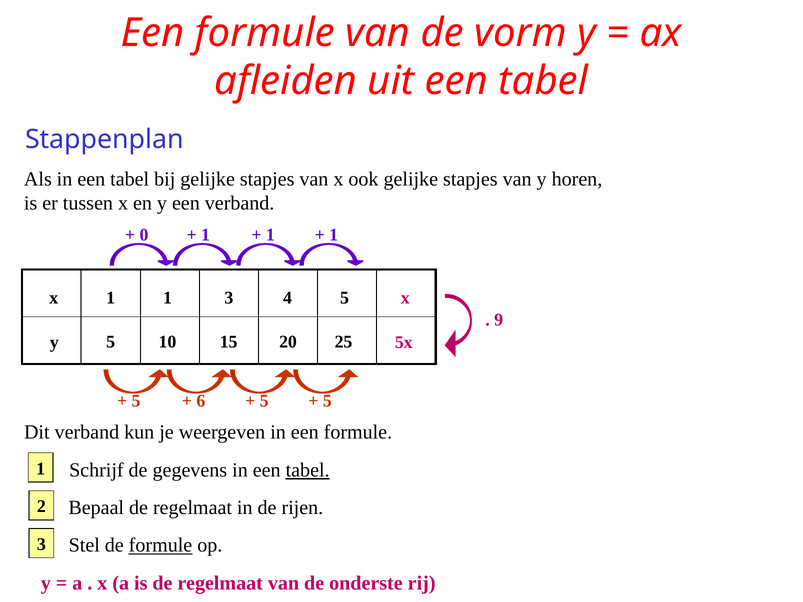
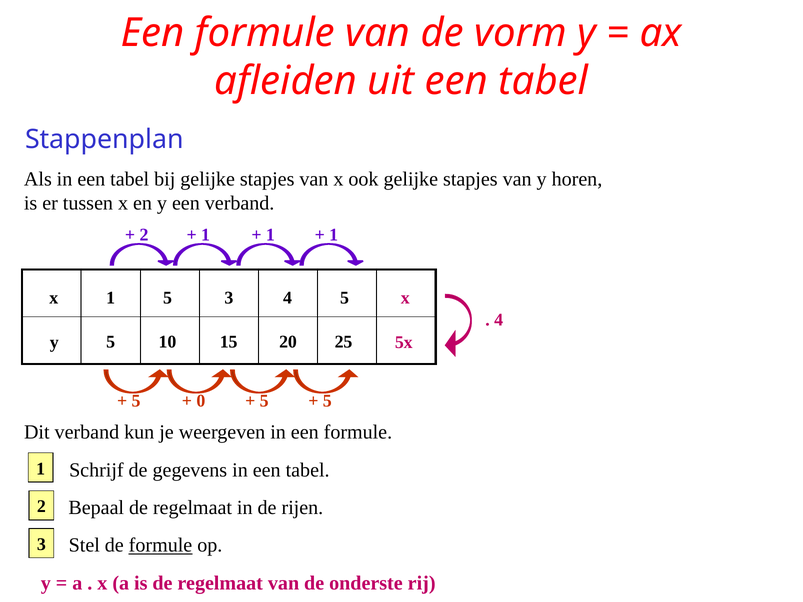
0: 0 -> 2 (144, 235)
1 1: 1 -> 5 (168, 298)
9: 9 -> 4 (499, 320)
6: 6 -> 0 (201, 401)
tabel underline: present -> none (308, 470)
